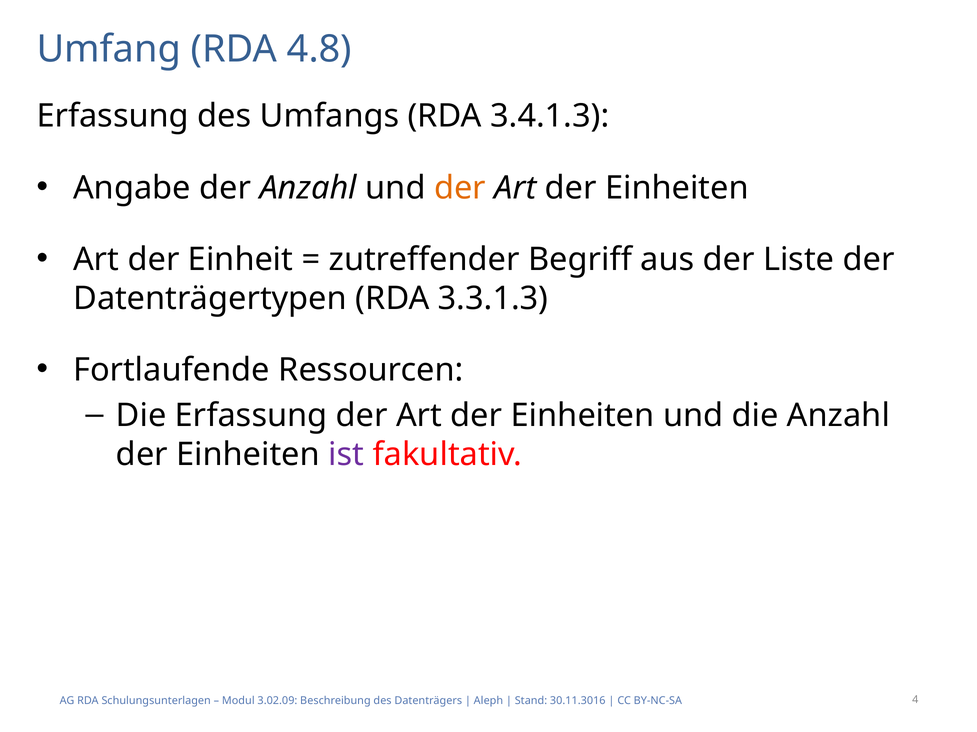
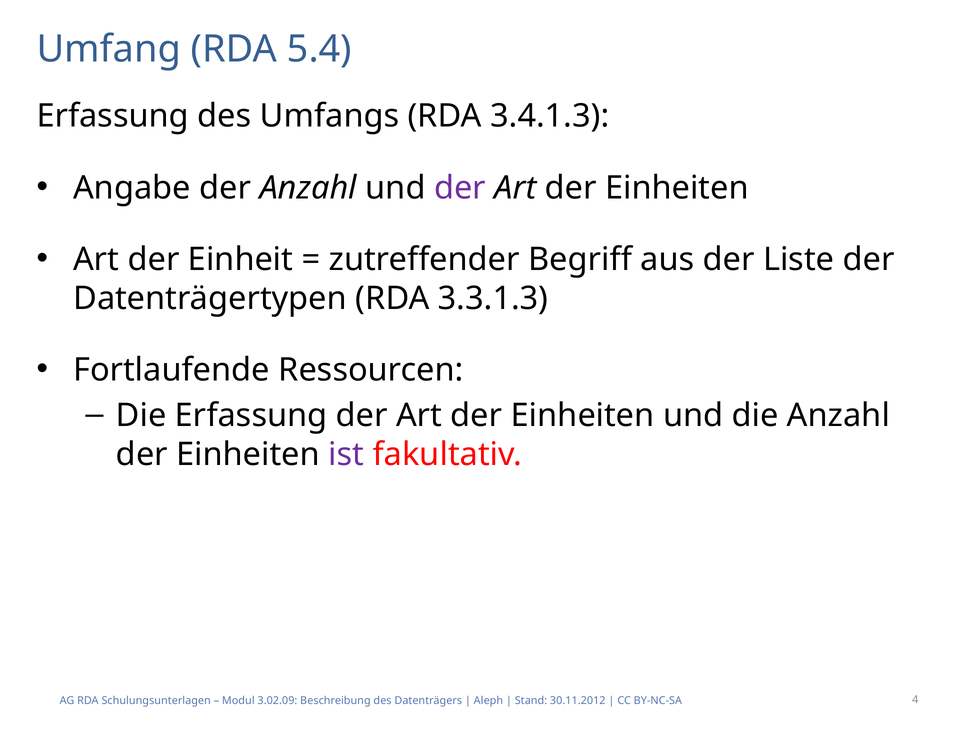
4.8: 4.8 -> 5.4 (319, 49)
der colour: orange -> purple (460, 188)
30.11.3016: 30.11.3016 -> 30.11.2012 (578, 702)
